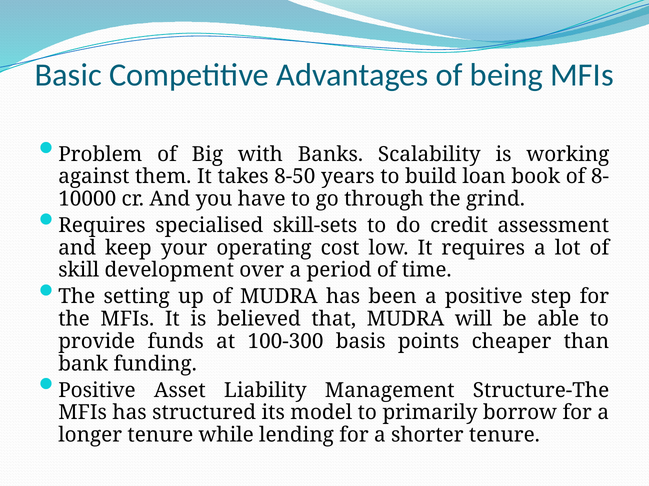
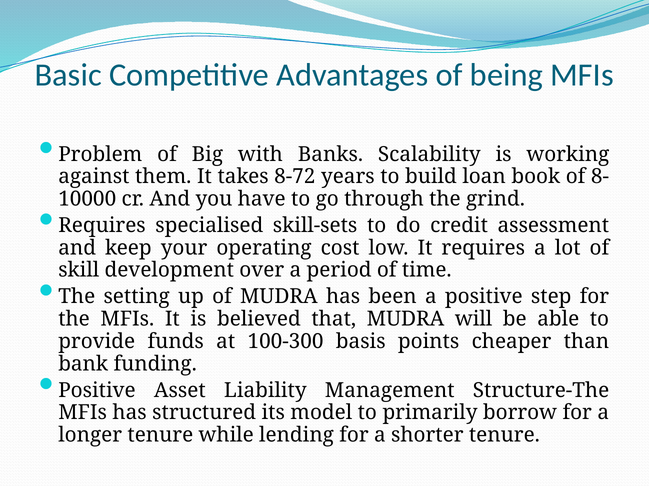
8-50: 8-50 -> 8-72 (295, 177)
